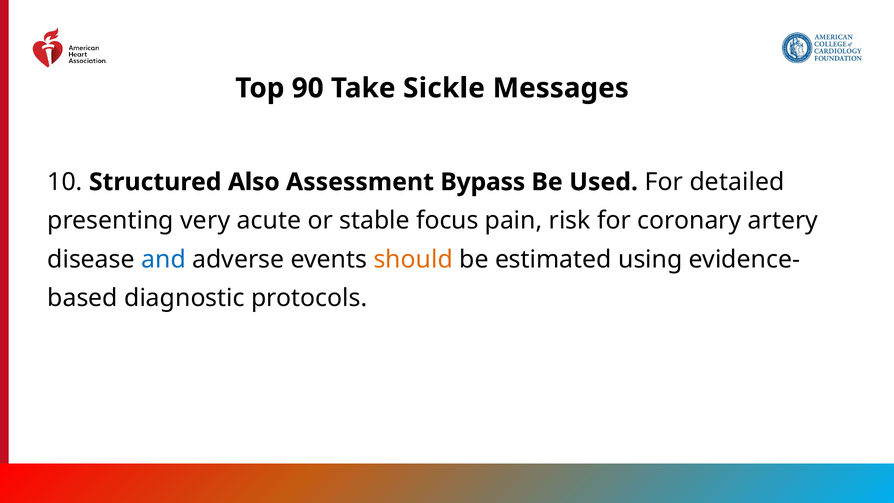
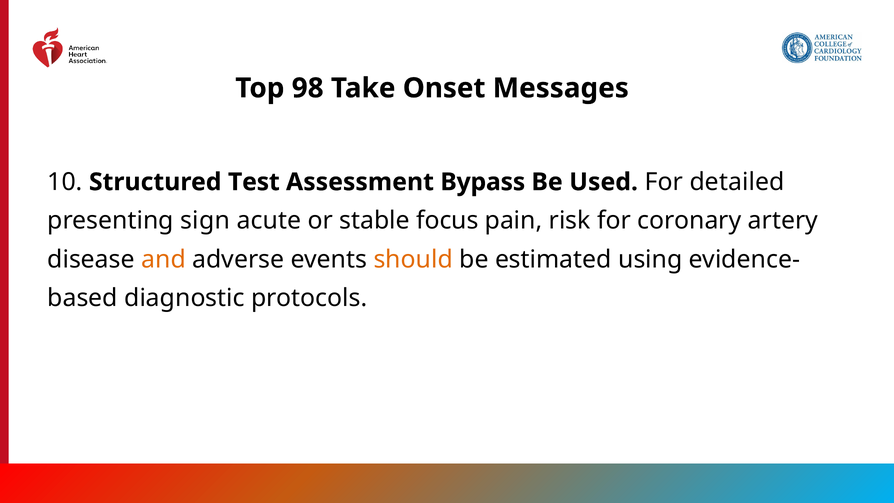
90: 90 -> 98 (308, 88)
Sickle: Sickle -> Onset (444, 88)
Also: Also -> Test (254, 182)
very: very -> sign (205, 221)
and colour: blue -> orange (164, 259)
